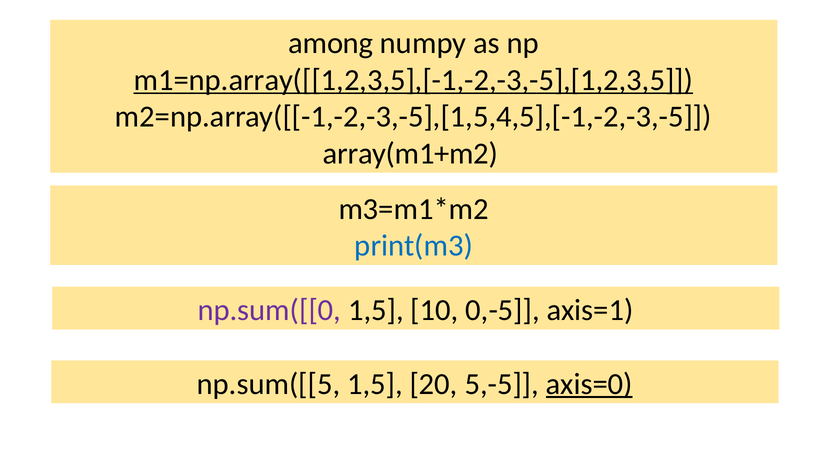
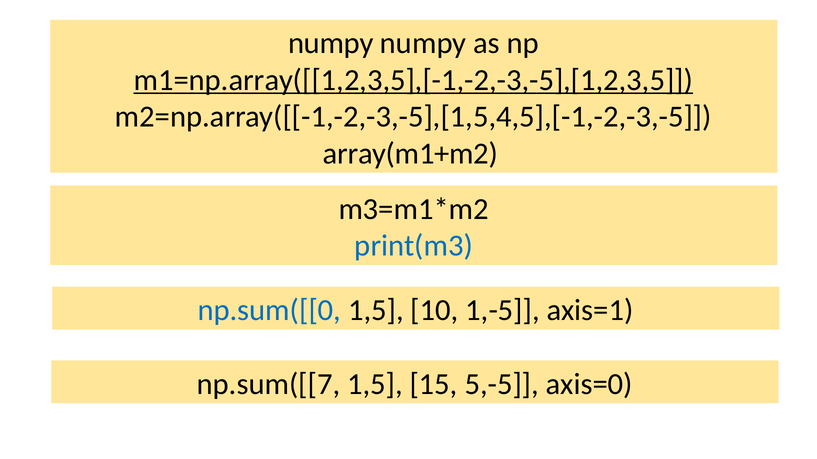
among: among -> numpy (331, 43)
np.sum([[0 colour: purple -> blue (269, 311)
0,-5: 0,-5 -> 1,-5 (503, 311)
np.sum([[5: np.sum([[5 -> np.sum([[7 (268, 384)
20: 20 -> 15 (434, 384)
axis=0 underline: present -> none (589, 384)
